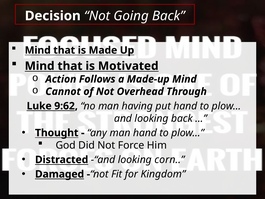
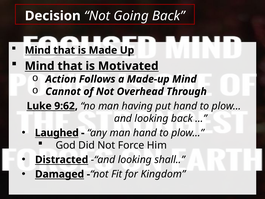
Thought: Thought -> Laughed (57, 133)
corn: corn -> shall (170, 160)
